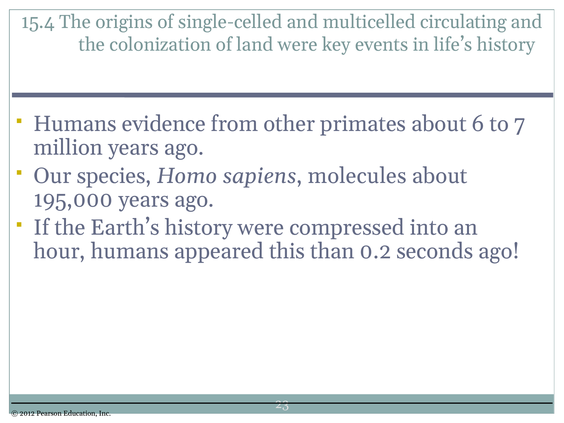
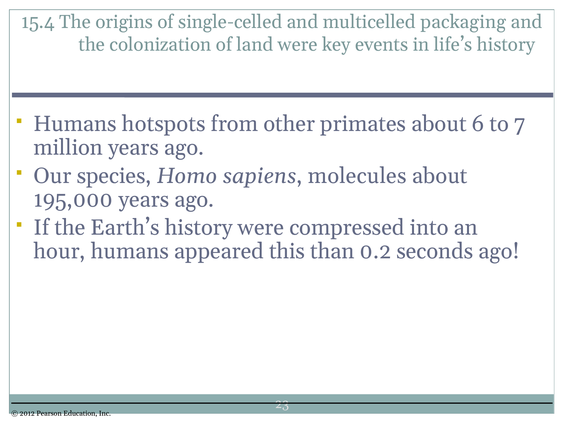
circulating: circulating -> packaging (463, 22)
evidence: evidence -> hotspots (164, 124)
